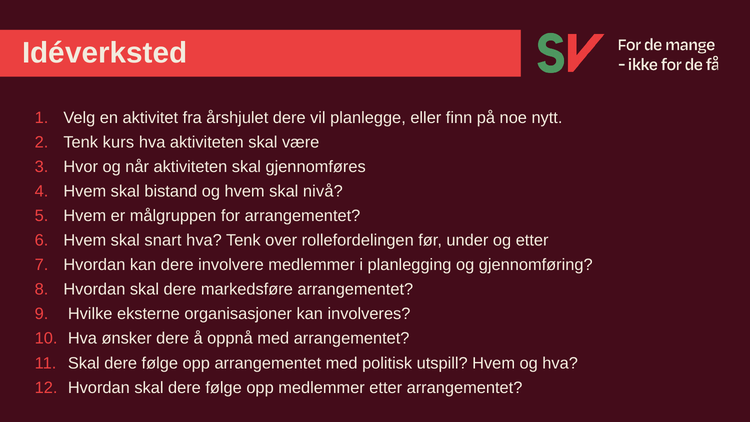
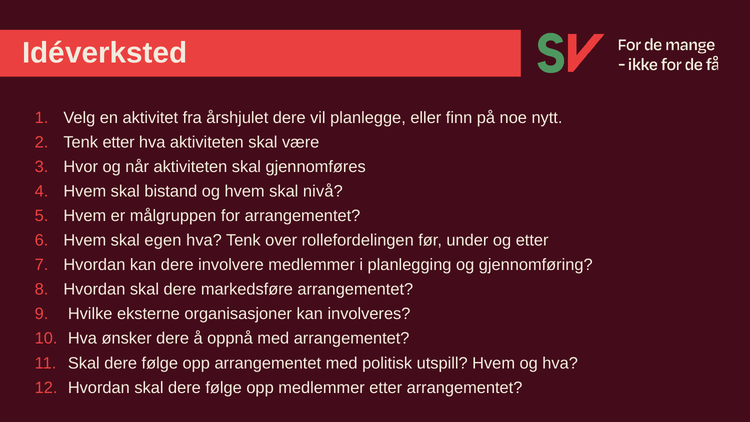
Tenk kurs: kurs -> etter (119, 142)
snart: snart -> egen (163, 240)
